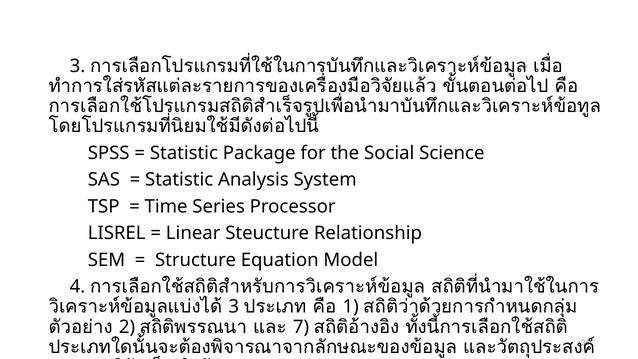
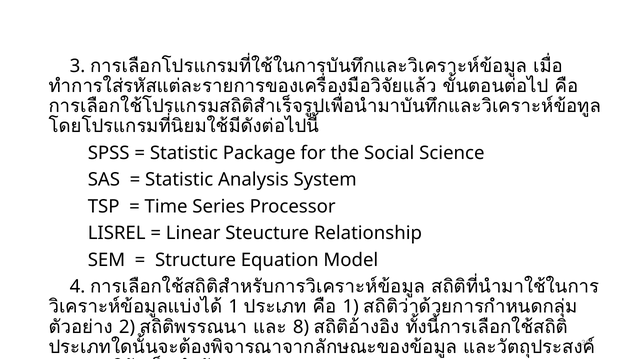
3: 3 -> 1 (234, 307)
7: 7 -> 8 (301, 327)
